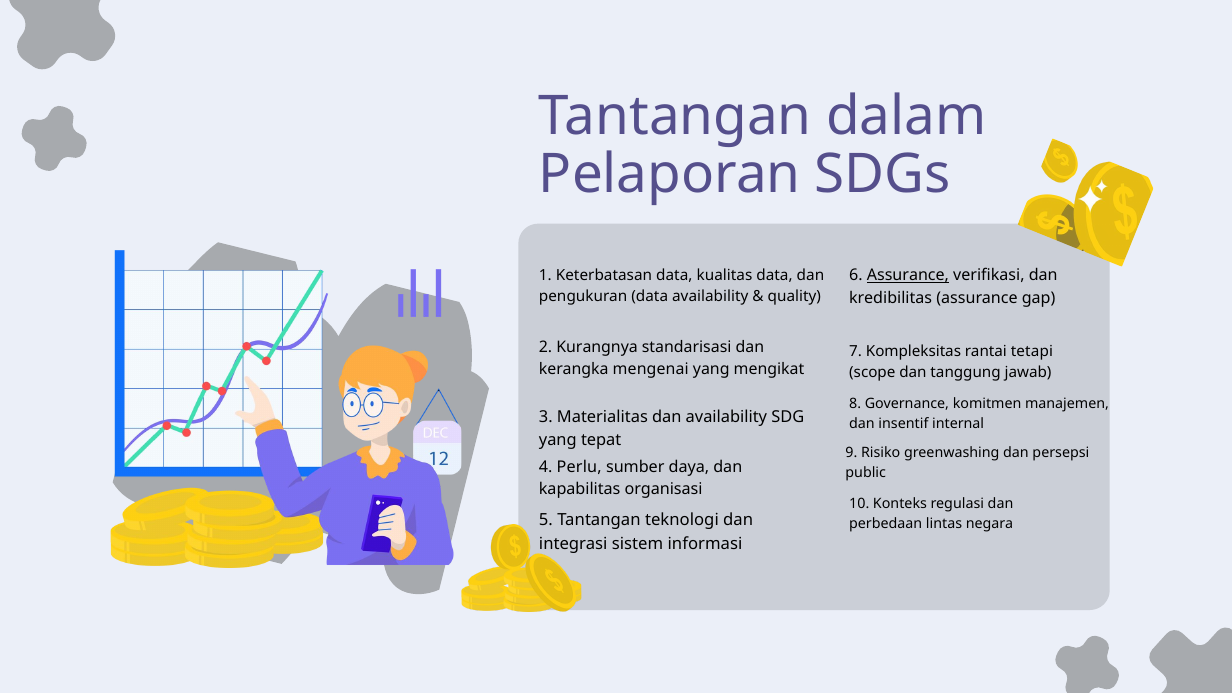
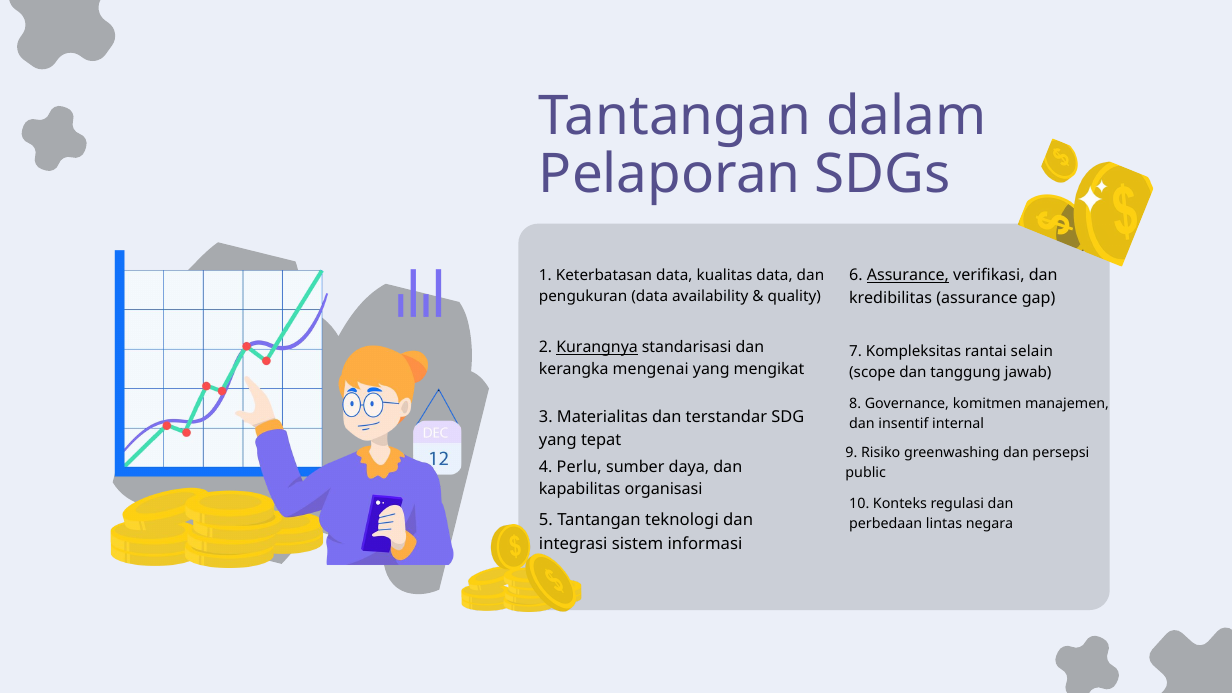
Kurangnya underline: none -> present (597, 347)
tetapi: tetapi -> selain (1032, 351)
dan availability: availability -> terstandar (726, 417)
